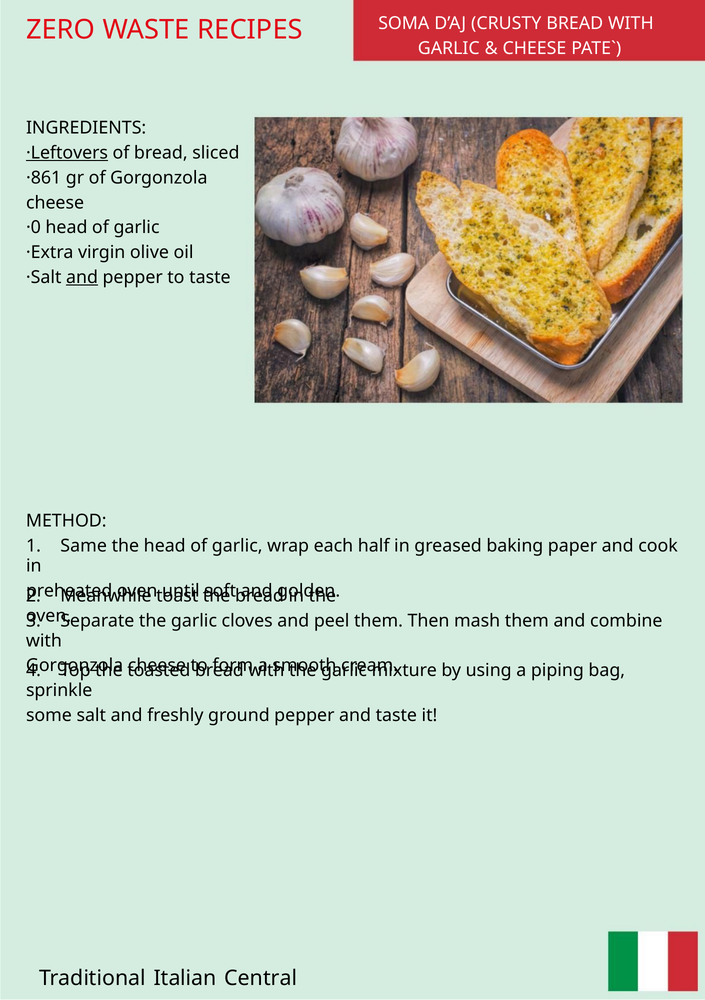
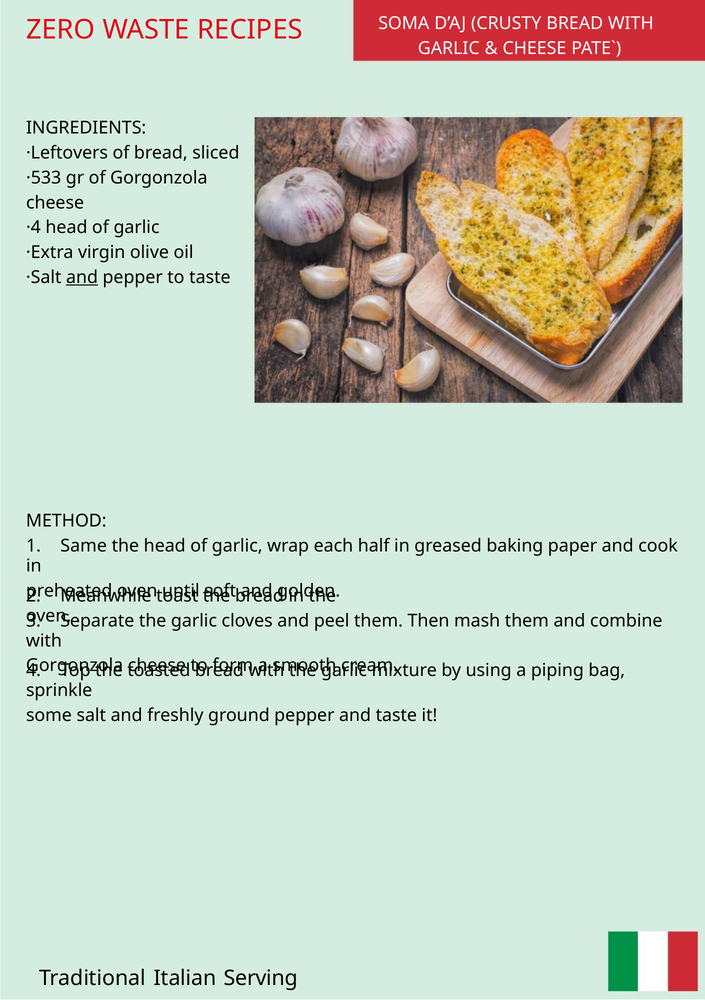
·Leftovers underline: present -> none (67, 153)
·861: ·861 -> ·533 (44, 178)
·0: ·0 -> ·4 (33, 227)
Central: Central -> Serving (261, 978)
